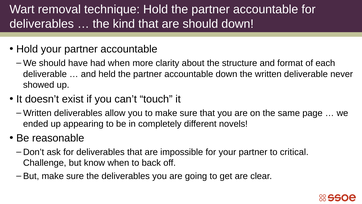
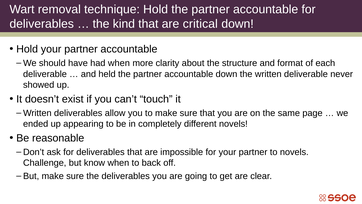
are should: should -> critical (200, 24)
to critical: critical -> novels (294, 152)
